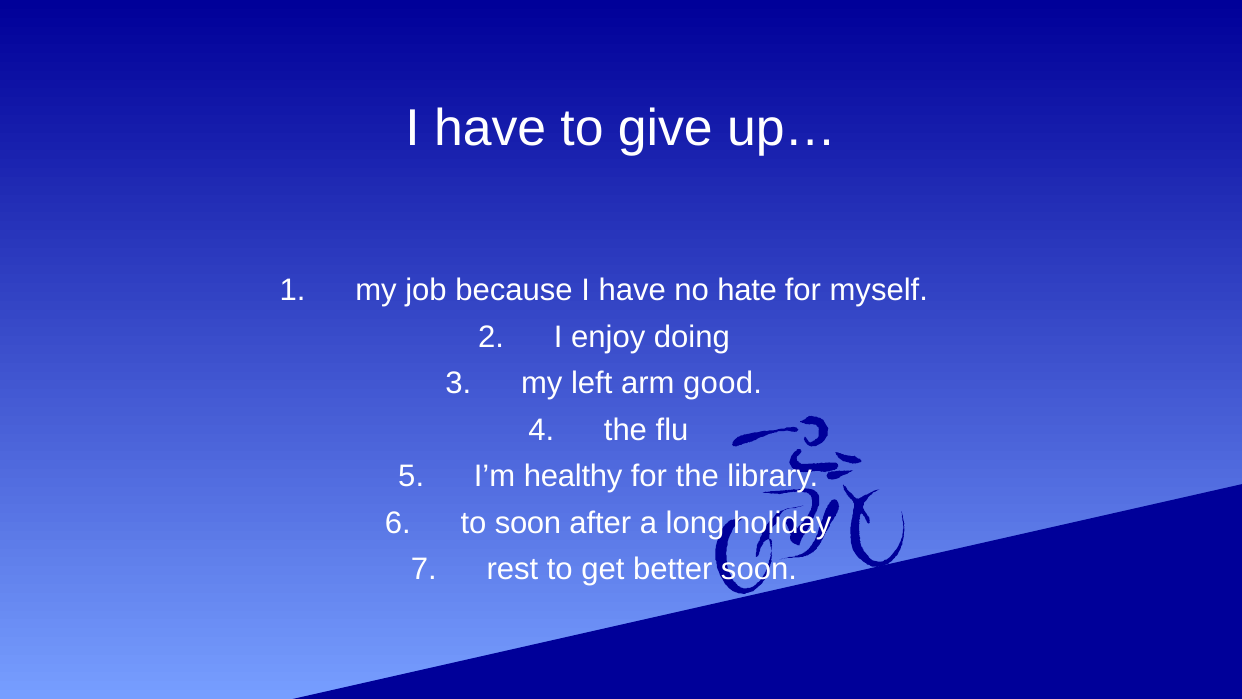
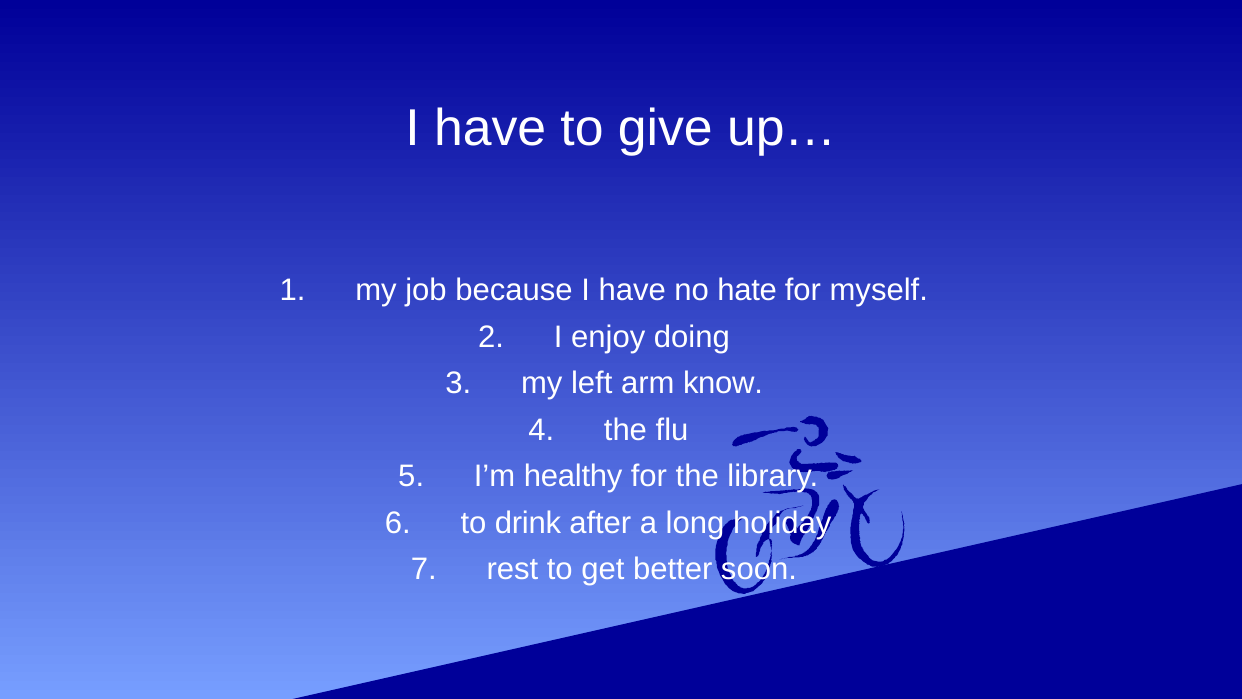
good: good -> know (723, 383)
to soon: soon -> drink (528, 522)
